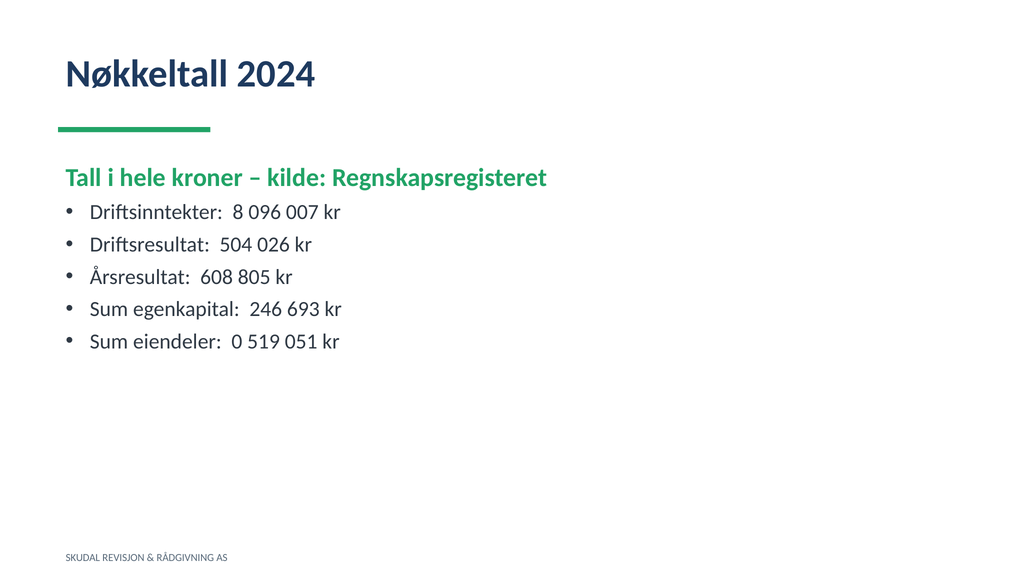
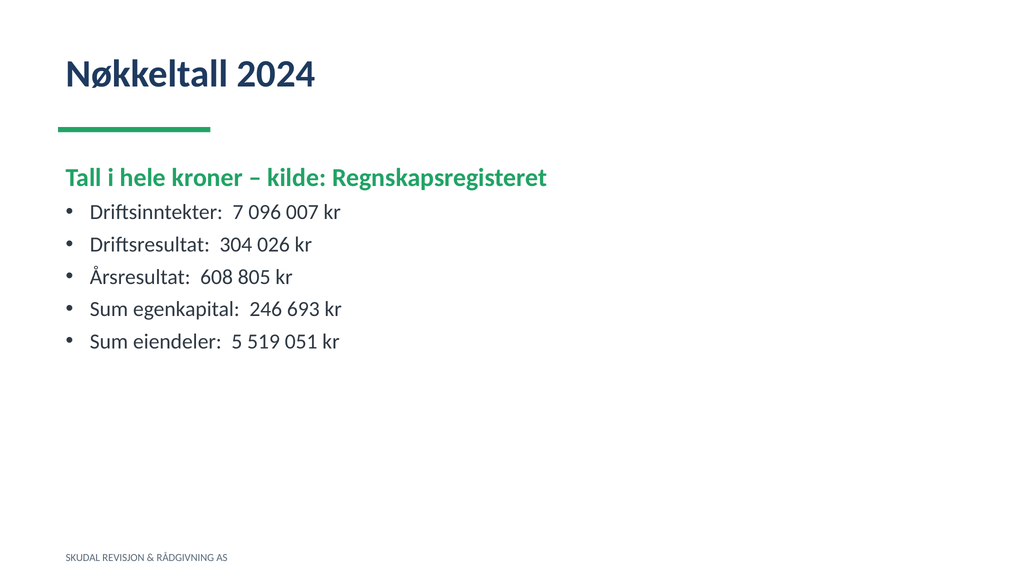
8: 8 -> 7 (238, 212)
504: 504 -> 304 (236, 244)
0: 0 -> 5 (237, 341)
